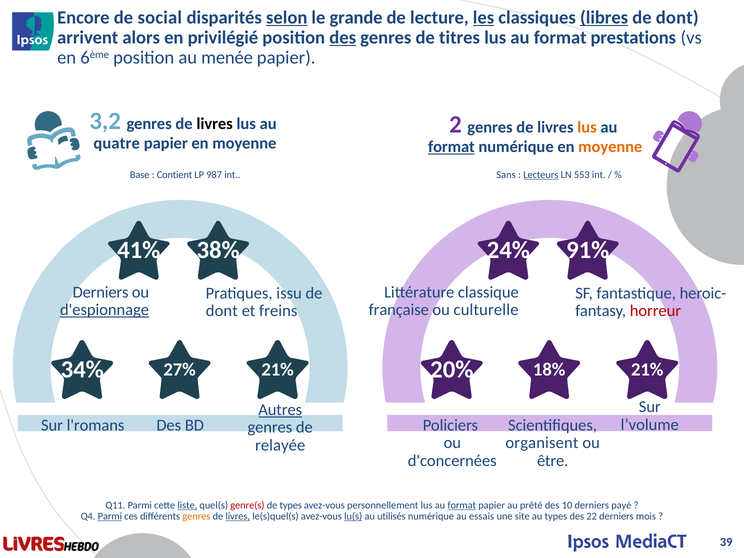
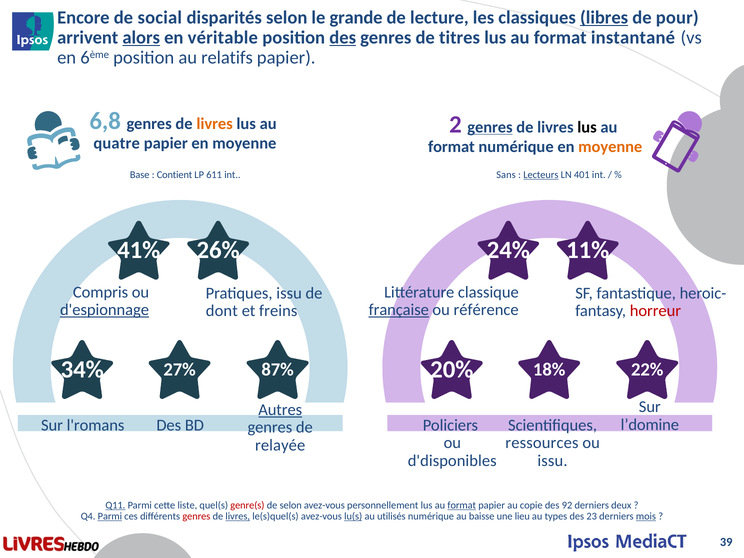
selon underline: present -> none (287, 17)
les underline: present -> none (484, 17)
dont: dont -> pour (677, 17)
alors underline: none -> present (141, 38)
privilégié: privilégié -> véritable (223, 38)
prestations: prestations -> instantané (633, 38)
menée: menée -> relatifs (227, 58)
3,2: 3,2 -> 6,8 (105, 121)
livres colour: black -> orange (215, 124)
genres underline: none -> present (490, 127)
lus colour: orange -> black (587, 127)
format underline: present -> none (451, 147)
987: 987 -> 611 (214, 175)
553: 553 -> 401 (582, 175)
38%: 38% -> 26% (218, 250)
91%: 91% -> 11% (588, 250)
Derniers: Derniers -> Compris (101, 292)
française underline: none -> present (399, 310)
culturelle: culturelle -> référence (486, 310)
27% 21%: 21% -> 87% (278, 370)
18% 21%: 21% -> 22% (647, 370)
l’volume: l’volume -> l’domine (650, 425)
organisent: organisent -> ressources (542, 443)
d'concernées: d'concernées -> d'disponibles (452, 461)
être: être -> issu (552, 461)
Q11 underline: none -> present (115, 505)
liste underline: present -> none (187, 505)
de types: types -> selon (291, 505)
prêté: prêté -> copie (531, 505)
10: 10 -> 92 (567, 505)
payé: payé -> deux (621, 505)
genres colour: orange -> red (196, 516)
essais: essais -> baisse (482, 516)
site: site -> lieu (522, 516)
22: 22 -> 23 (592, 516)
mois underline: none -> present (646, 516)
